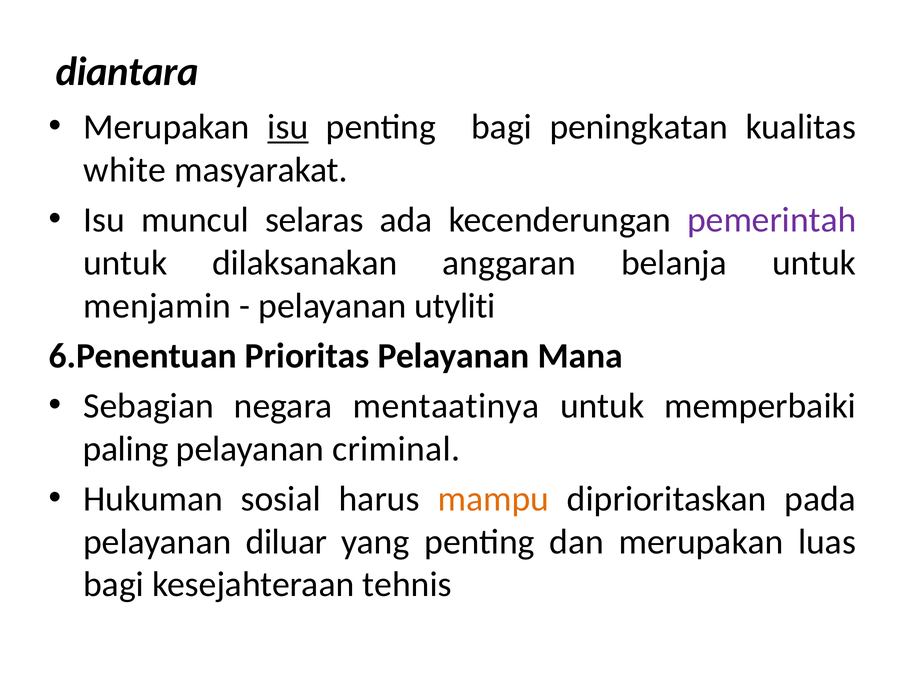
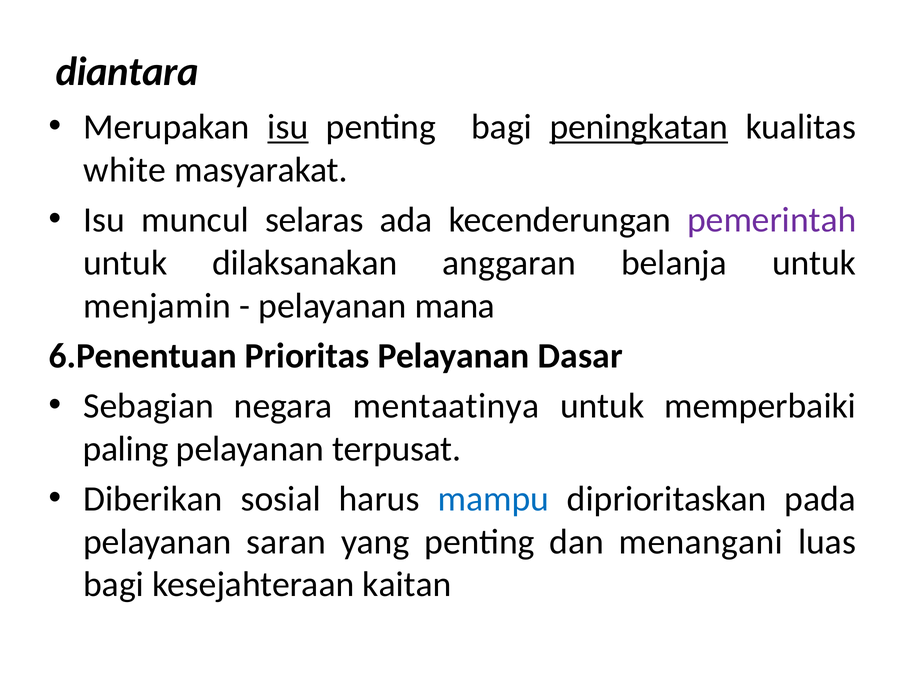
peningkatan underline: none -> present (639, 127)
utyliti: utyliti -> mana (455, 306)
Mana: Mana -> Dasar (580, 356)
criminal: criminal -> terpusat (397, 448)
Hukuman: Hukuman -> Diberikan (153, 499)
mampu colour: orange -> blue (493, 499)
diluar: diluar -> saran (286, 541)
dan merupakan: merupakan -> menangani (701, 541)
tehnis: tehnis -> kaitan (407, 584)
